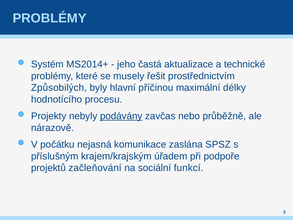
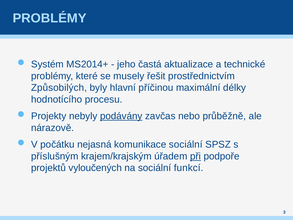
komunikace zaslána: zaslána -> sociální (186, 144)
při underline: none -> present (196, 156)
začleňování: začleňování -> vyloučených (95, 168)
